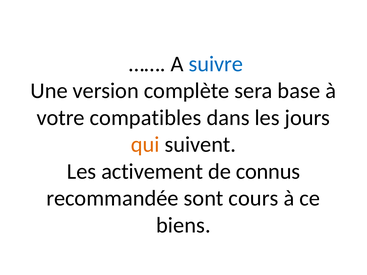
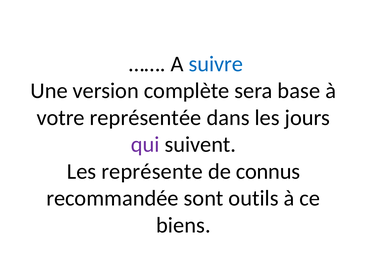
compatibles: compatibles -> représentée (145, 118)
qui colour: orange -> purple (145, 145)
activement: activement -> représente (152, 172)
cours: cours -> outils (254, 199)
